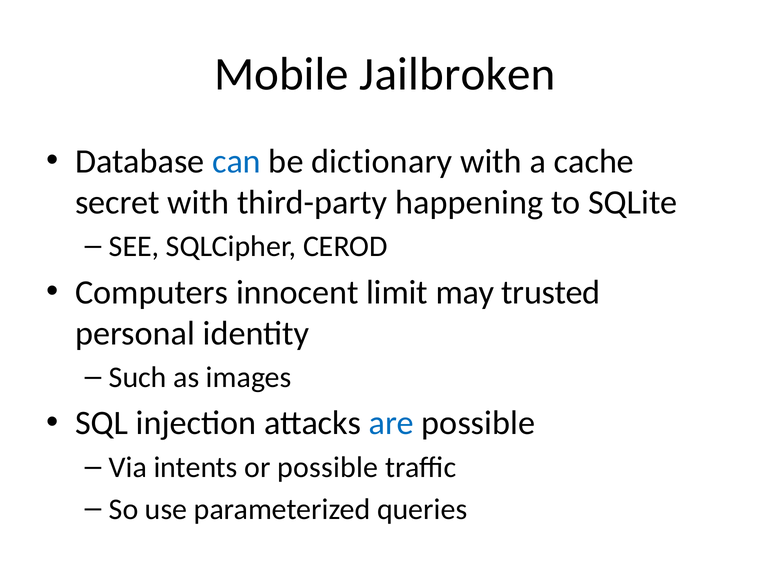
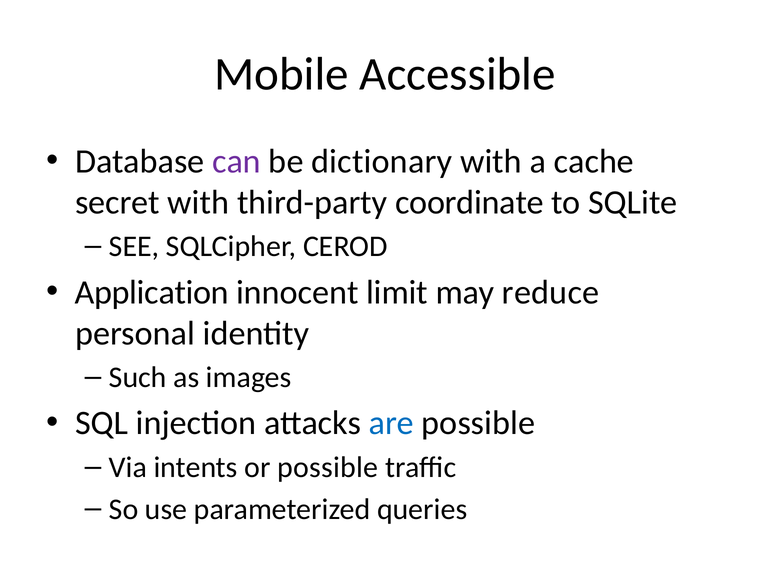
Jailbroken: Jailbroken -> Accessible (457, 75)
can colour: blue -> purple (237, 162)
happening: happening -> coordinate (469, 203)
Computers: Computers -> Application (152, 292)
trusted: trusted -> reduce (551, 292)
